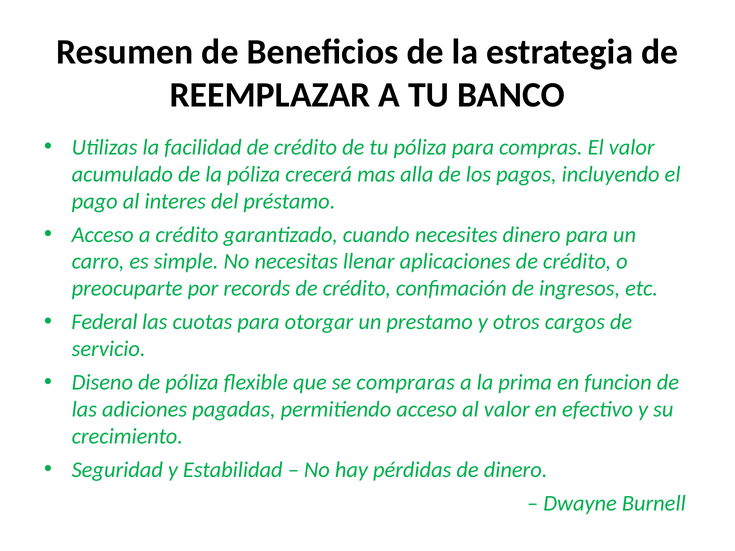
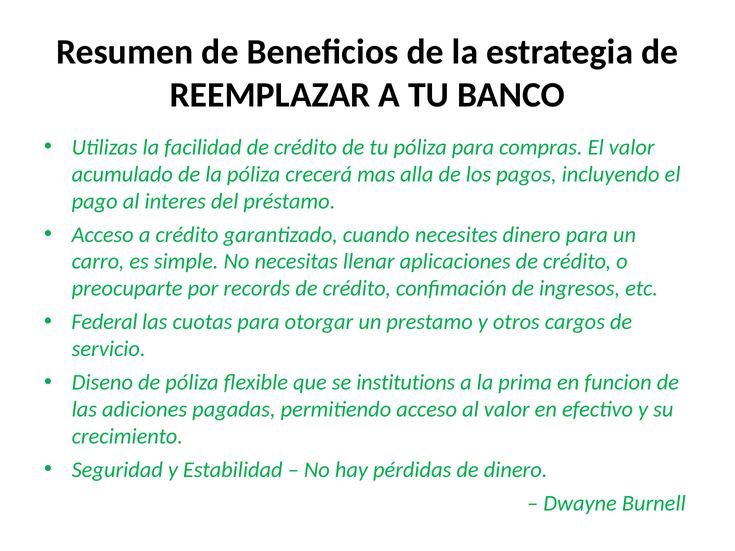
compraras: compraras -> institutions (406, 382)
